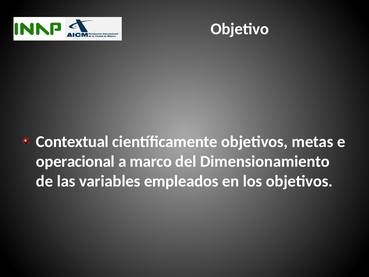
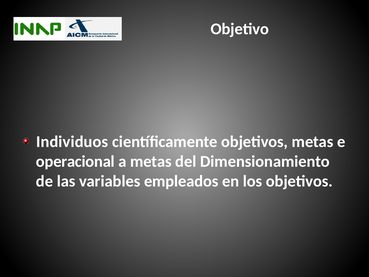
Contextual: Contextual -> Individuos (72, 142)
a marco: marco -> metas (151, 161)
